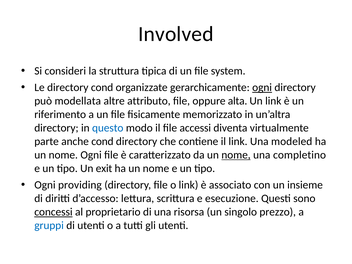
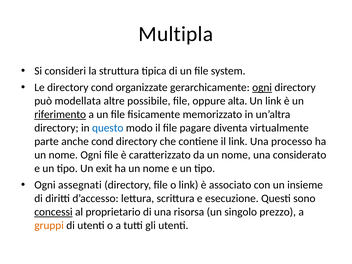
Involved: Involved -> Multipla (176, 34)
attributo: attributo -> possibile (149, 101)
riferimento underline: none -> present (60, 114)
accessi: accessi -> pagare (195, 128)
modeled: modeled -> processo (292, 141)
nome underline: present -> none (236, 155)
completino: completino -> considerato (300, 155)
providing: providing -> assegnati (80, 185)
gruppi colour: blue -> orange (49, 225)
